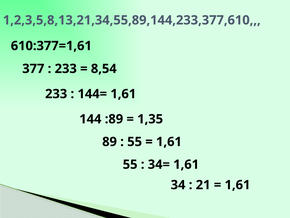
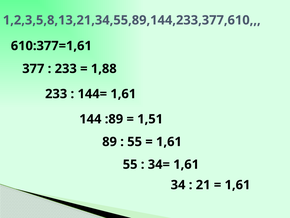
8,54: 8,54 -> 1,88 (104, 69)
1,35: 1,35 -> 1,51 (150, 119)
